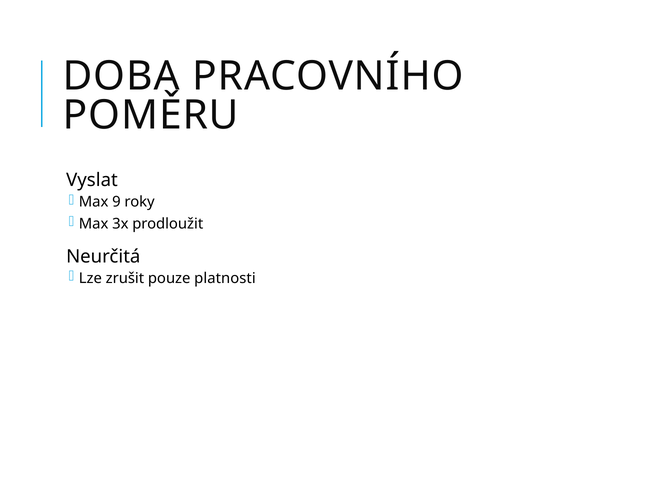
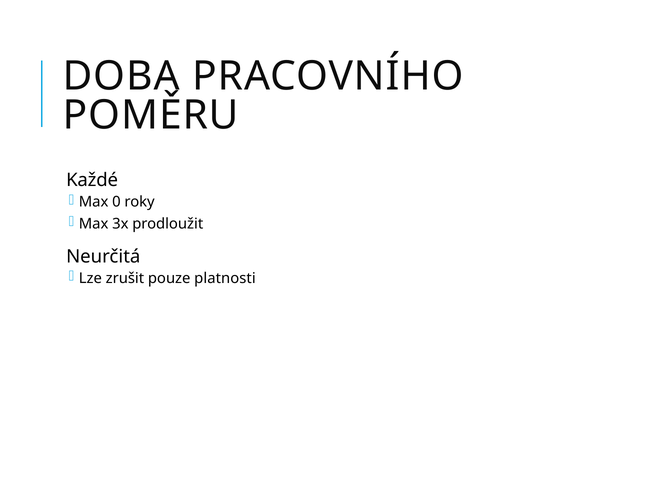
Vyslat: Vyslat -> Každé (92, 180)
9: 9 -> 0 (116, 202)
